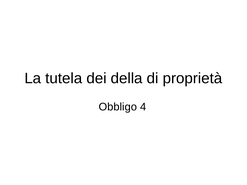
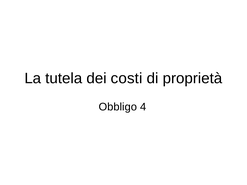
della: della -> costi (127, 78)
